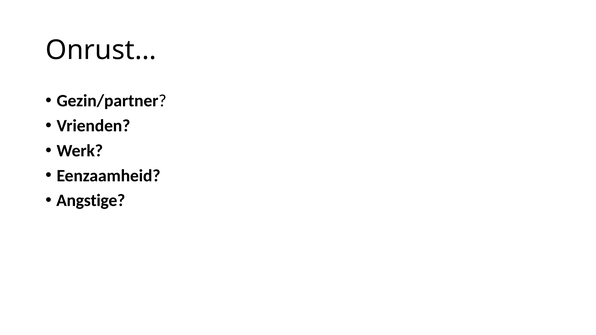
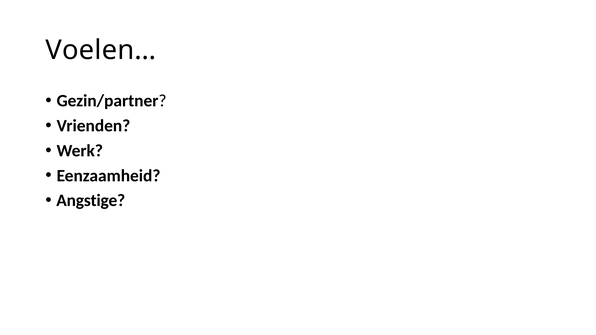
Onrust…: Onrust… -> Voelen… (101, 50)
